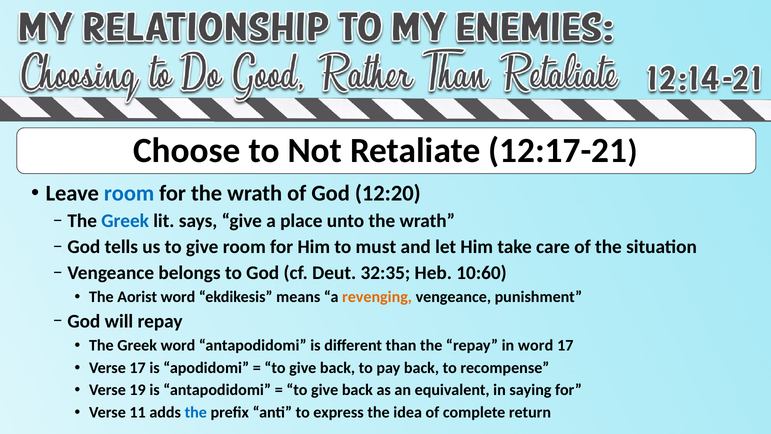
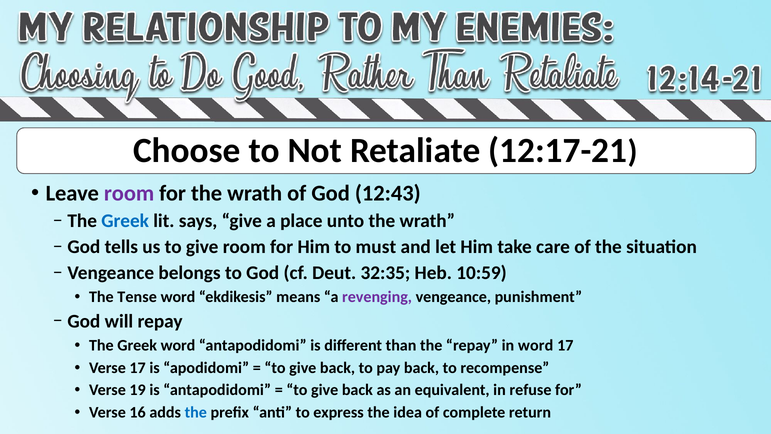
room colour: blue -> purple (129, 193)
12:20: 12:20 -> 12:43 (388, 193)
10:60: 10:60 -> 10:59 (482, 273)
Aorist: Aorist -> Tense (137, 297)
revenging colour: orange -> purple (377, 297)
saying: saying -> refuse (530, 390)
11: 11 -> 16 (138, 412)
